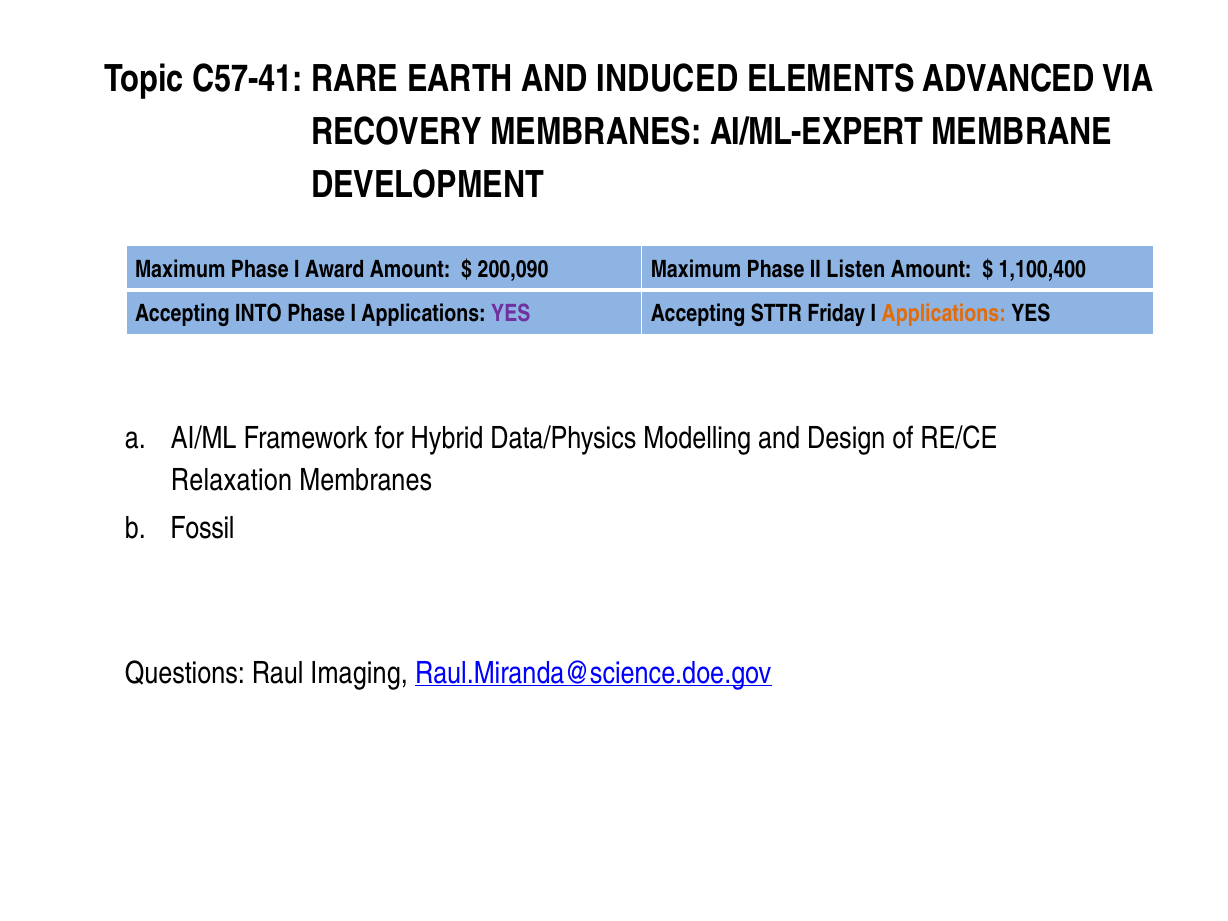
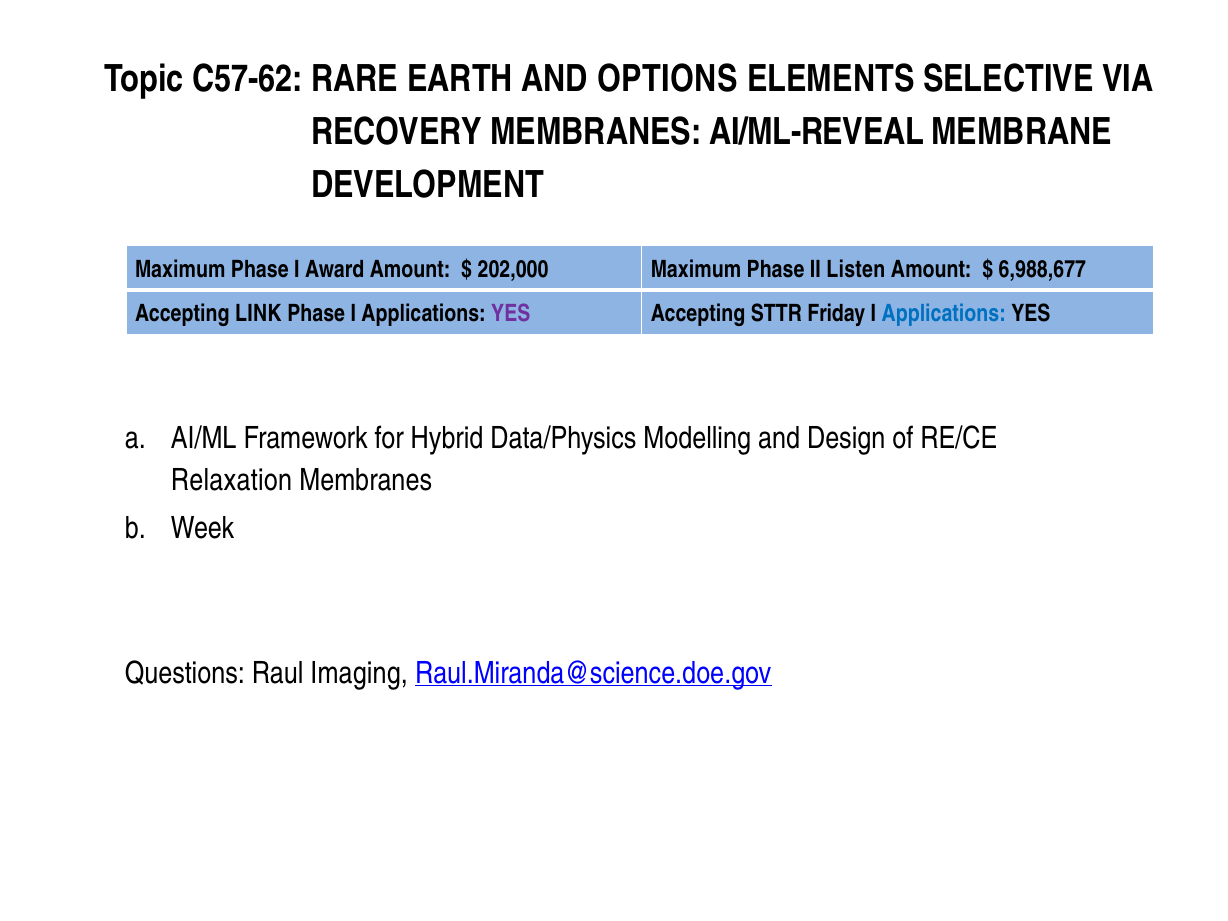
C57-41: C57-41 -> C57-62 (248, 79)
INDUCED: INDUCED -> OPTIONS (667, 79)
ADVANCED: ADVANCED -> SELECTIVE (1008, 79)
AI/ML-EXPERT: AI/ML-EXPERT -> AI/ML-REVEAL (817, 132)
200,090: 200,090 -> 202,000 (513, 269)
1,100,400: 1,100,400 -> 6,988,677 (1042, 269)
INTO: INTO -> LINK (258, 313)
Applications colour: orange -> blue (944, 313)
Fossil: Fossil -> Week (202, 529)
